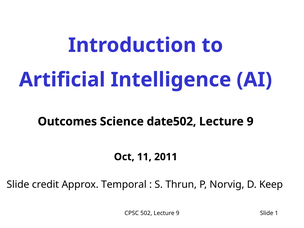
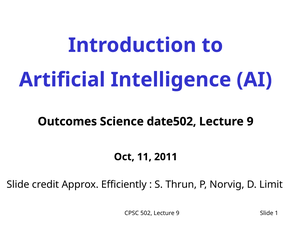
Temporal: Temporal -> Efficiently (124, 185)
Keep: Keep -> Limit (271, 185)
